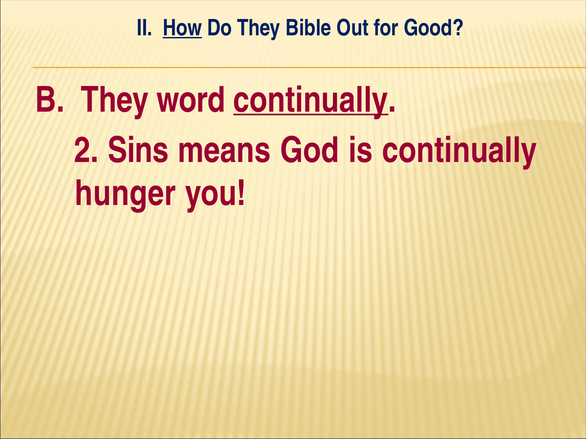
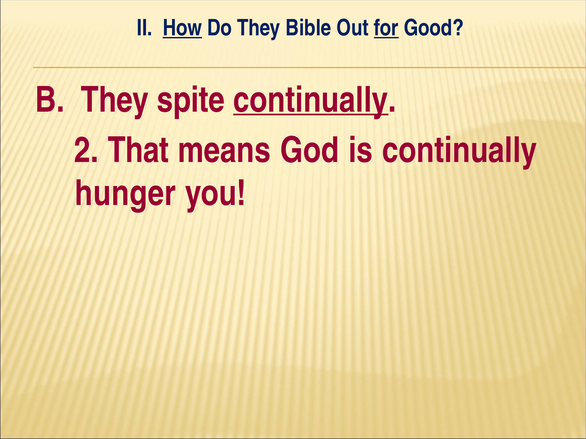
for underline: none -> present (386, 28)
word: word -> spite (191, 100)
Sins: Sins -> That (138, 150)
